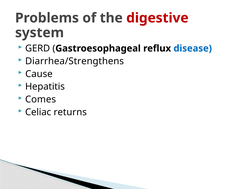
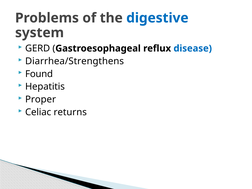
digestive colour: red -> blue (157, 18)
Cause: Cause -> Found (39, 74)
Comes: Comes -> Proper (41, 99)
